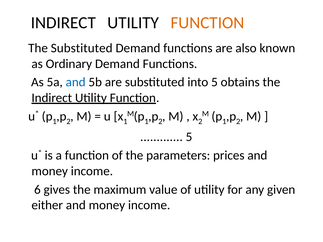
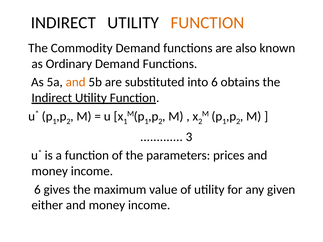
The Substituted: Substituted -> Commodity (82, 48)
and colour: blue -> orange (76, 82)
into 5: 5 -> 6 (214, 82)
5: 5 -> 3 (189, 137)
